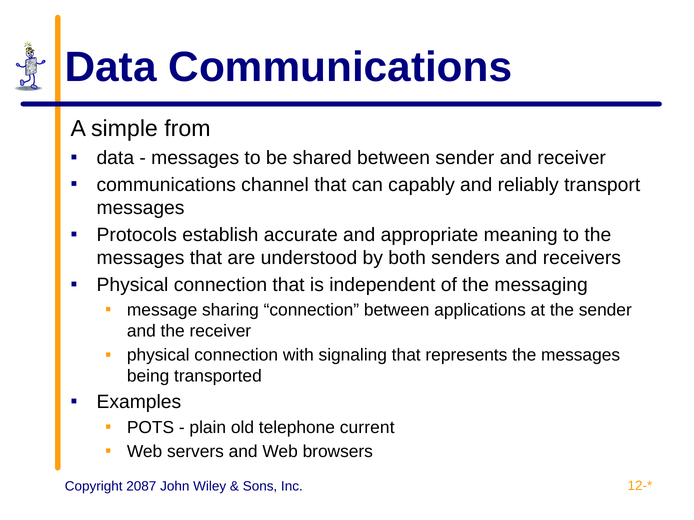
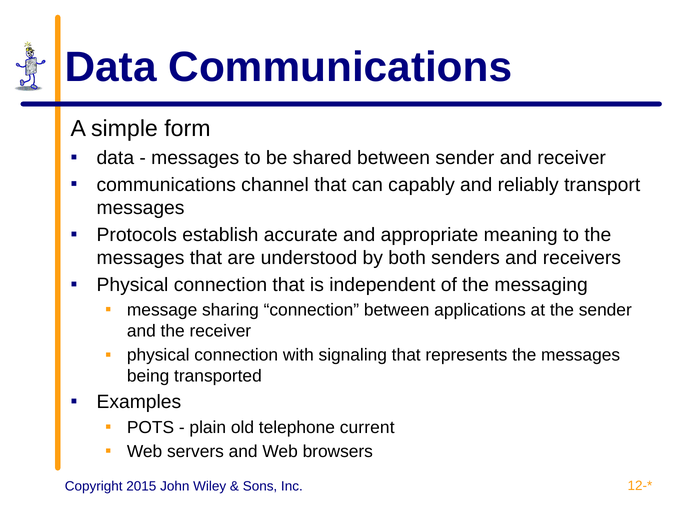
from: from -> form (187, 129)
2087: 2087 -> 2015 (141, 487)
